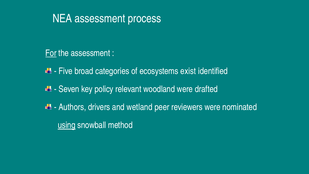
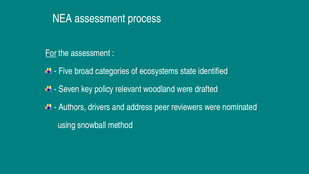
exist: exist -> state (188, 71)
wetland: wetland -> address (140, 107)
using underline: present -> none (67, 125)
